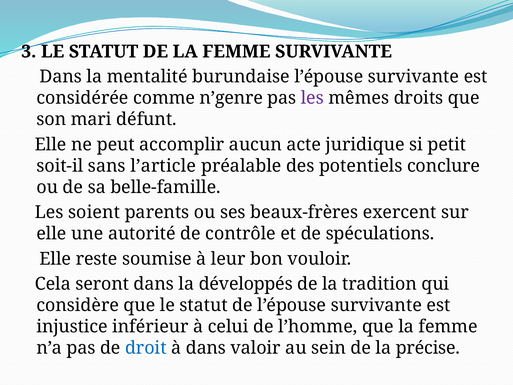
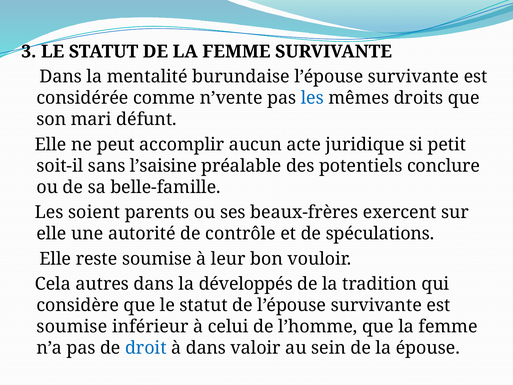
n’genre: n’genre -> n’vente (231, 98)
les colour: purple -> blue (312, 98)
l’article: l’article -> l’saisine (163, 166)
seront: seront -> autres (102, 284)
injustice: injustice -> soumise (72, 326)
précise: précise -> épouse (428, 348)
